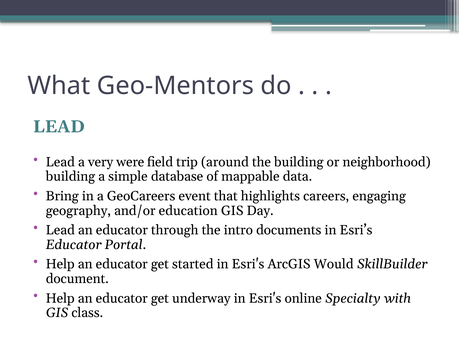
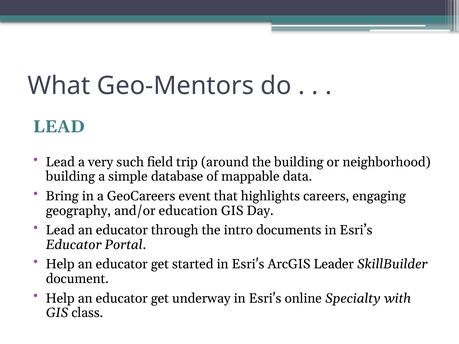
were: were -> such (130, 162)
Would: Would -> Leader (334, 264)
